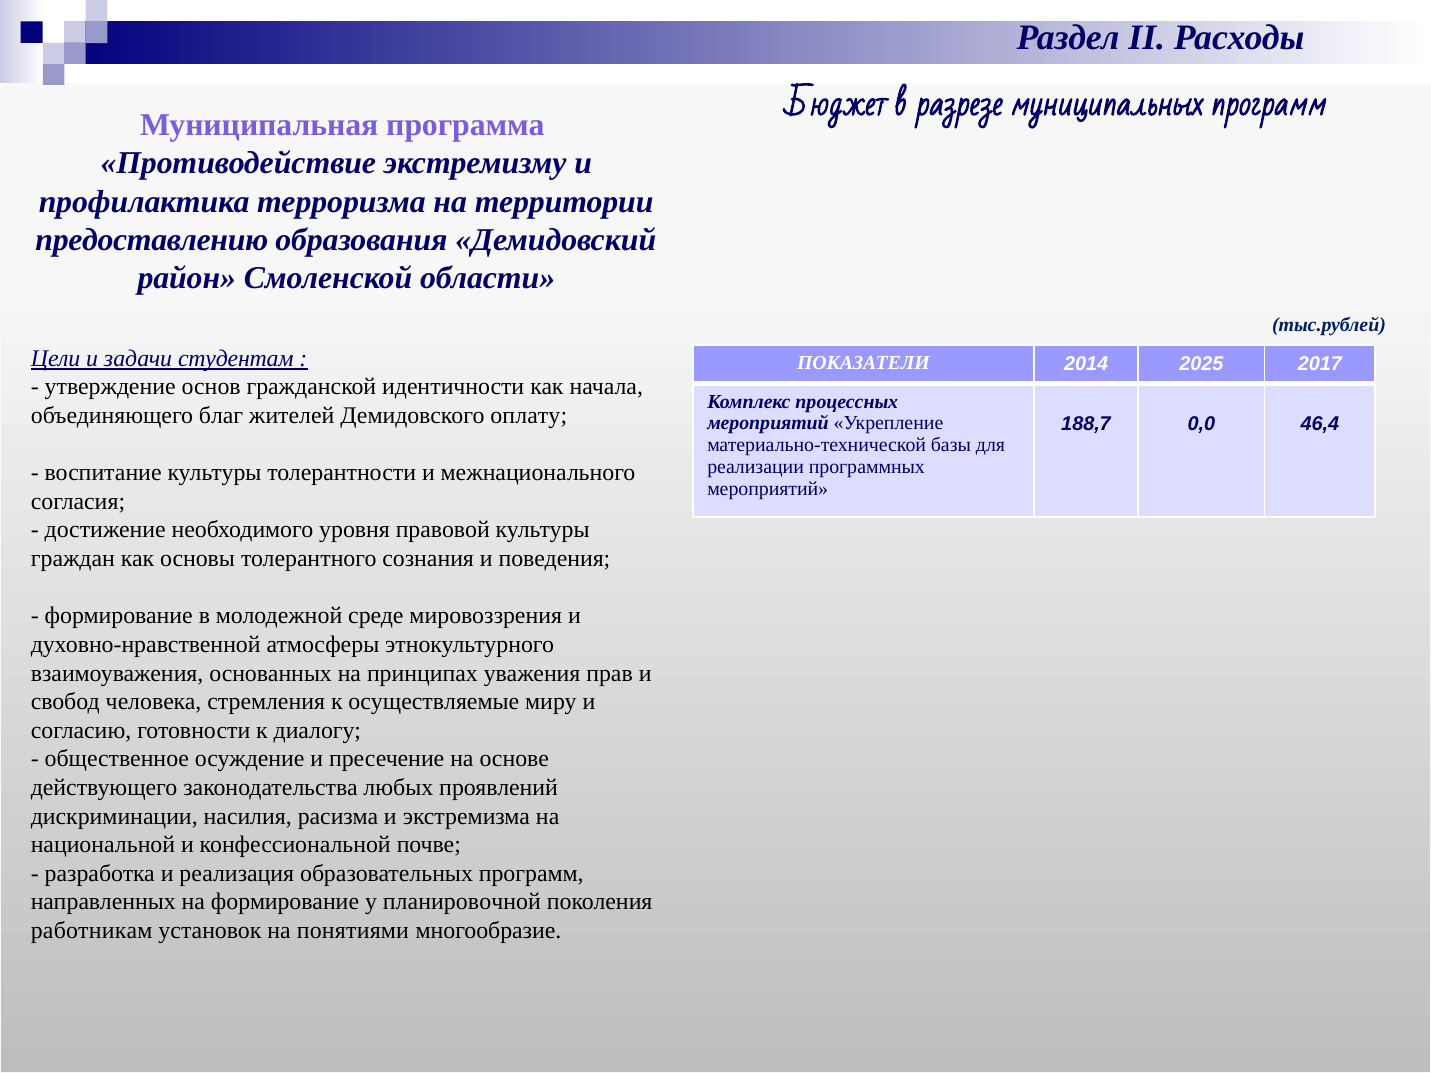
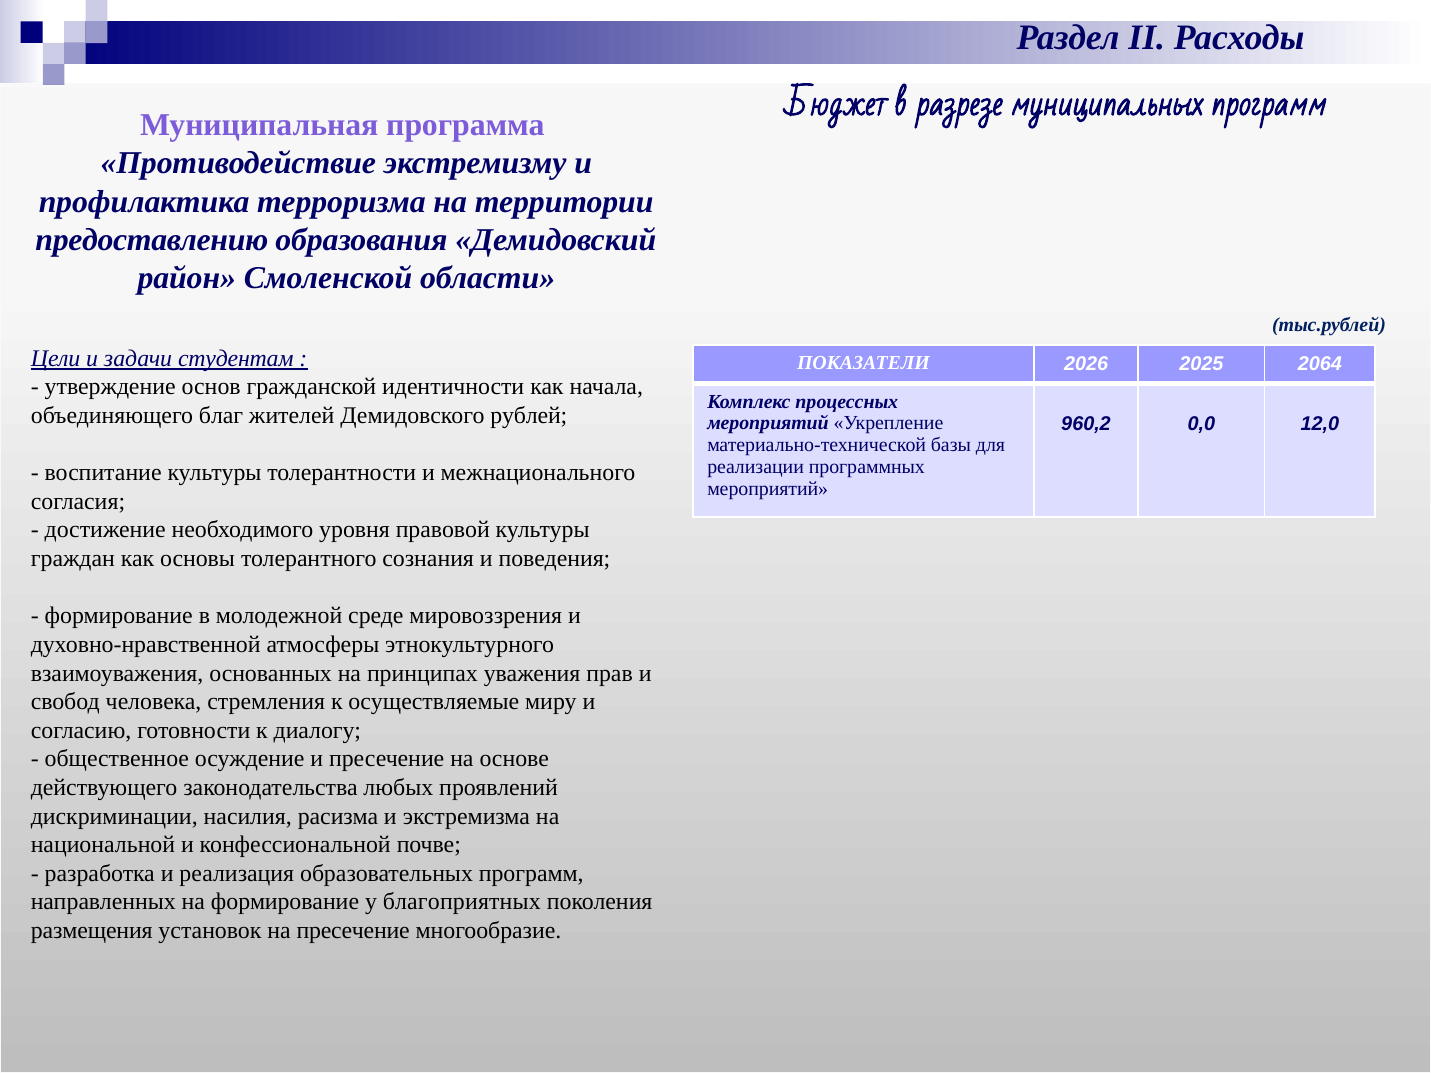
2014: 2014 -> 2026 (1086, 364)
2017: 2017 -> 2064 (1320, 364)
оплату: оплату -> рублей (529, 416)
188,7: 188,7 -> 960,2 (1086, 424)
46,4: 46,4 -> 12,0 (1320, 424)
планировочной: планировочной -> благоприятных (462, 902)
работникам: работникам -> размещения (92, 931)
на понятиями: понятиями -> пресечение (353, 931)
